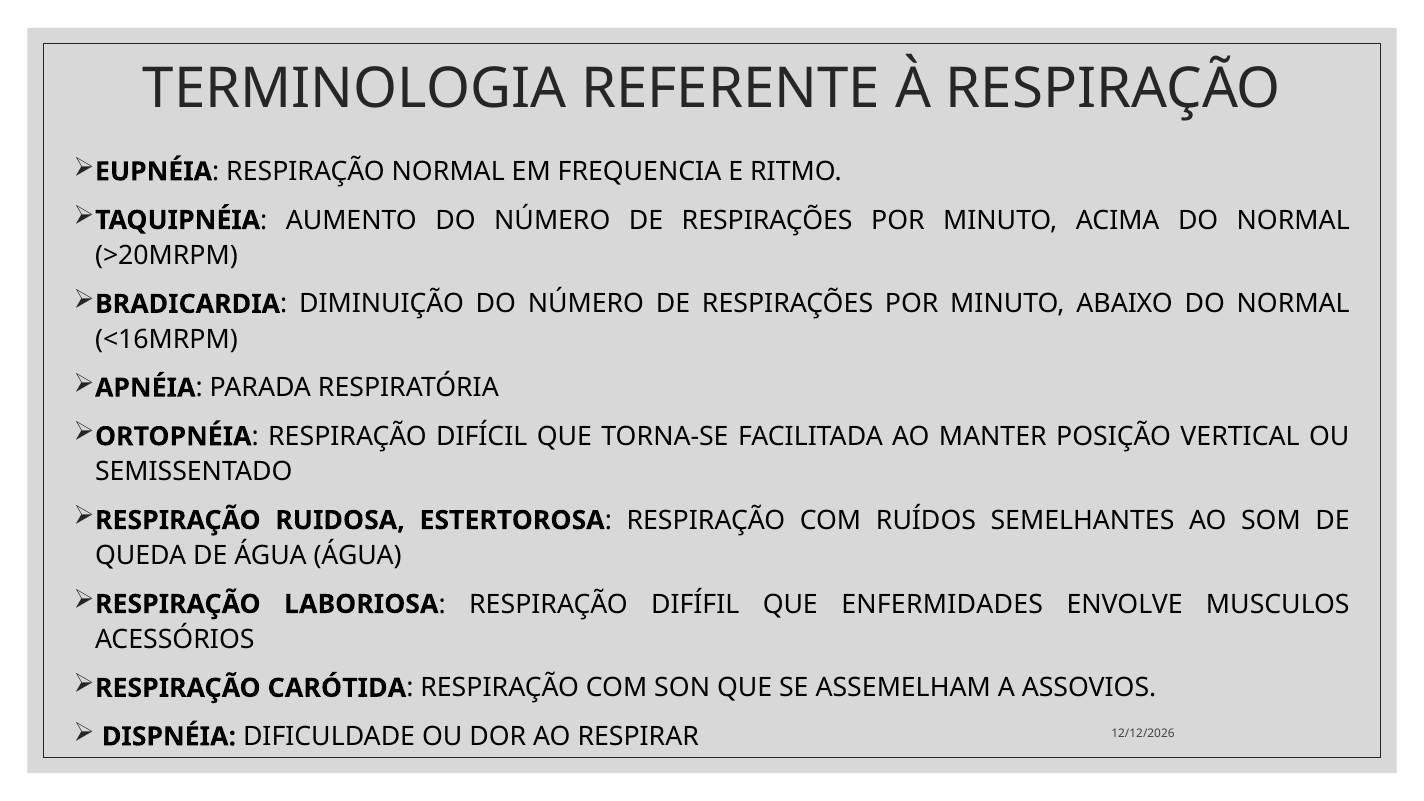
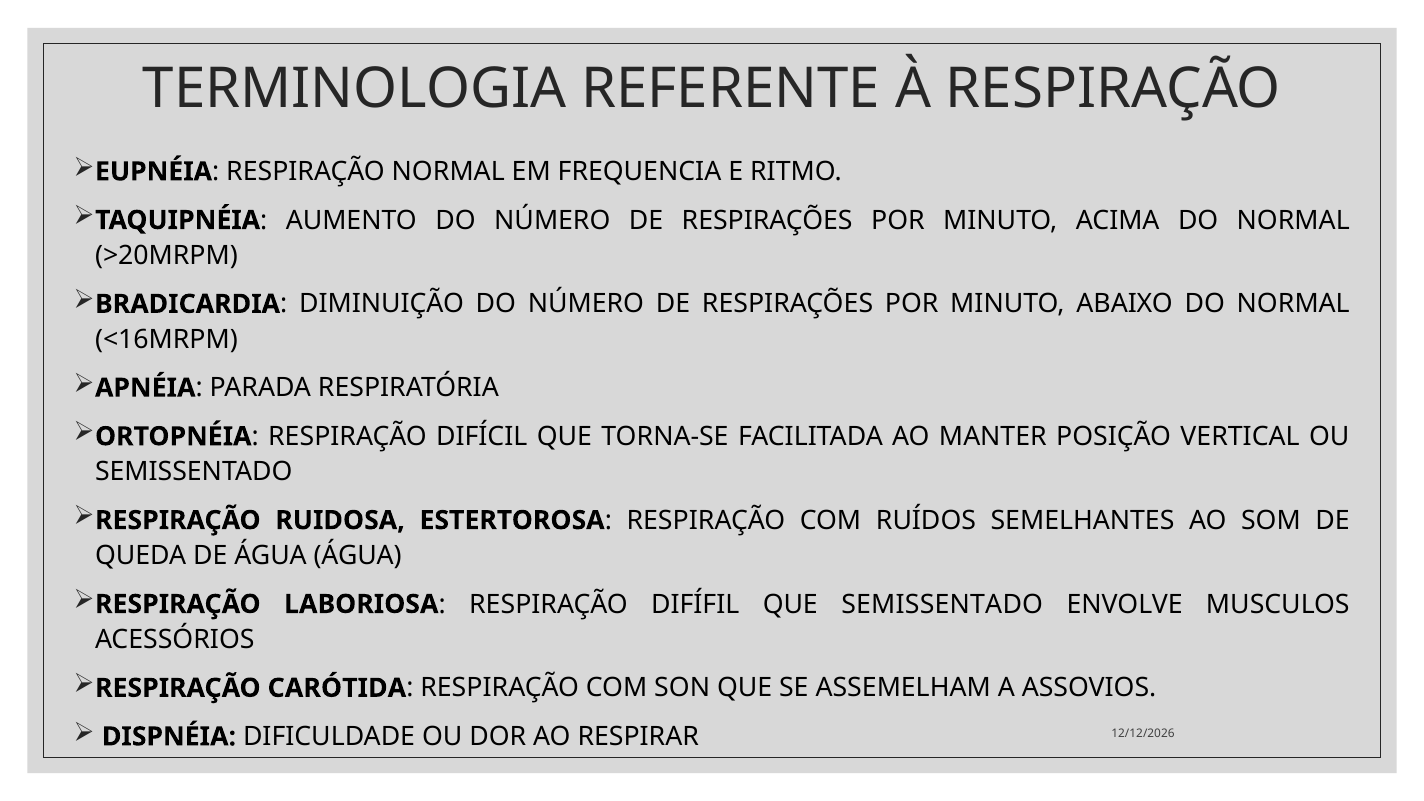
QUE ENFERMIDADES: ENFERMIDADES -> SEMISSENTADO (942, 604)
